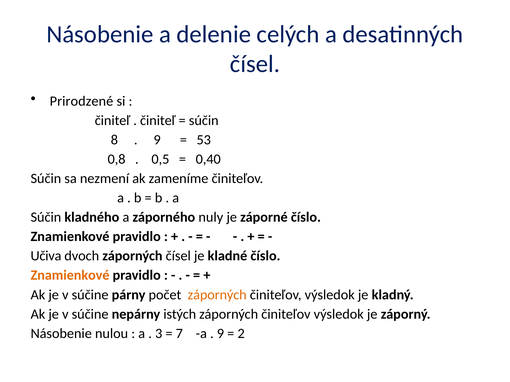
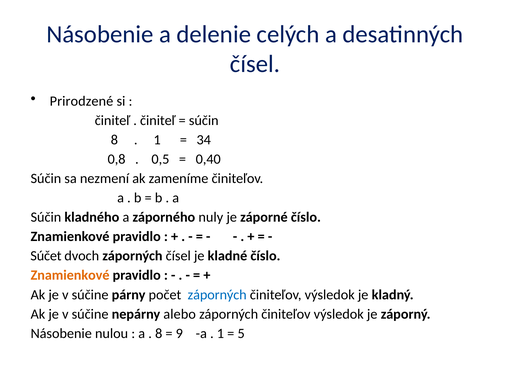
9: 9 -> 1 (157, 140)
53: 53 -> 34 (204, 140)
Učiva: Učiva -> Súčet (46, 256)
záporných colour: orange -> blue (217, 295)
istých: istých -> alebo (180, 314)
3: 3 -> 8 (159, 334)
7: 7 -> 9 (179, 334)
9: 9 -> 1 (220, 334)
2: 2 -> 5 (241, 334)
